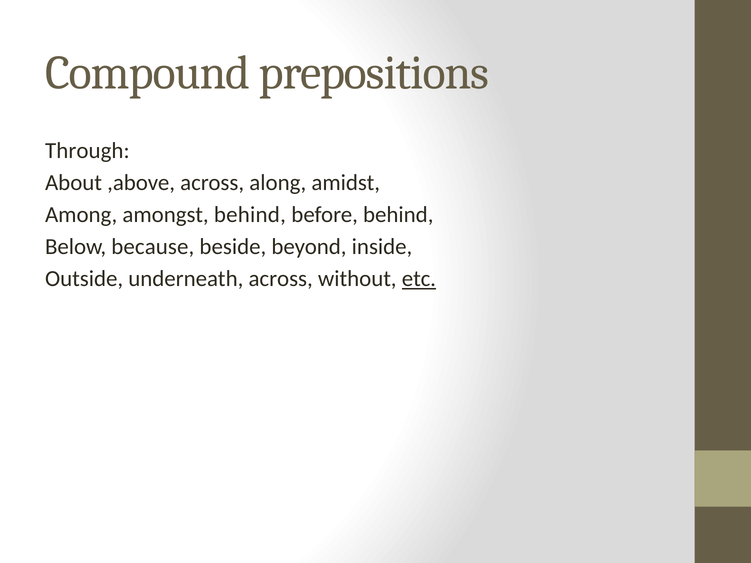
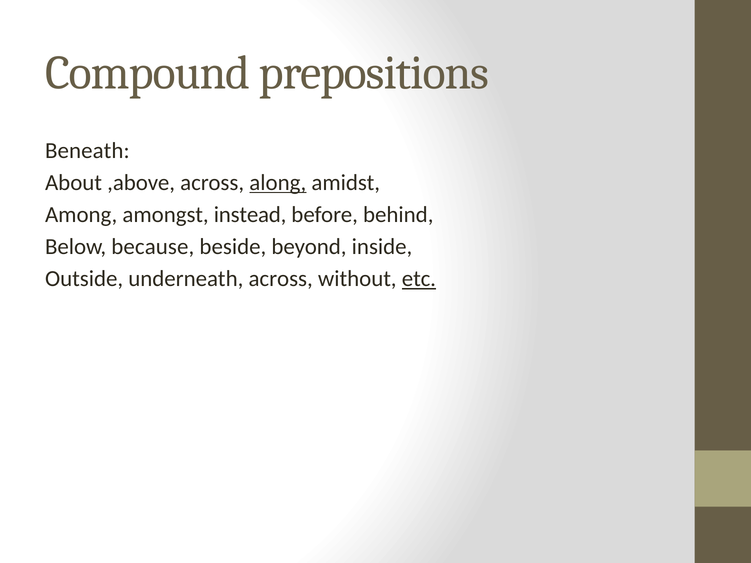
Through: Through -> Beneath (87, 151)
along underline: none -> present (278, 183)
amongst behind: behind -> instead (250, 215)
